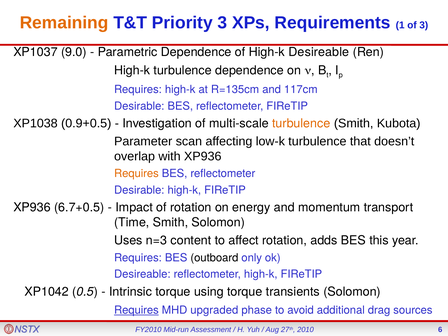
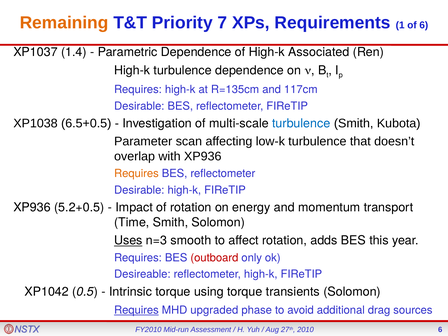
Priority 3: 3 -> 7 (222, 23)
of 3: 3 -> 6 (424, 25)
9.0: 9.0 -> 1.4 (74, 52)
High-k Desireable: Desireable -> Associated (319, 52)
0.9+0.5: 0.9+0.5 -> 6.5+0.5 (86, 123)
turbulence colour: orange -> blue (301, 123)
6.7+0.5: 6.7+0.5 -> 5.2+0.5 (79, 208)
Uses underline: none -> present (128, 241)
content: content -> smooth (191, 241)
outboard colour: black -> red (214, 258)
